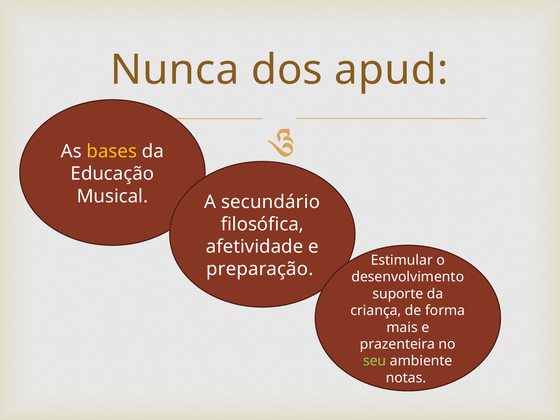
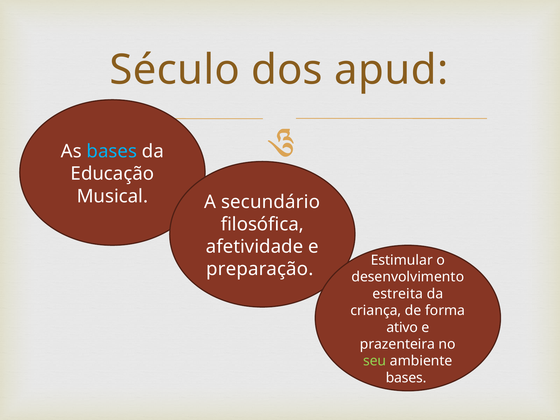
Nunca: Nunca -> Século (175, 70)
bases colour: yellow -> light blue (112, 151)
suporte: suporte -> estreita (398, 294)
mais: mais -> ativo (402, 327)
notas: notas -> bases (406, 378)
